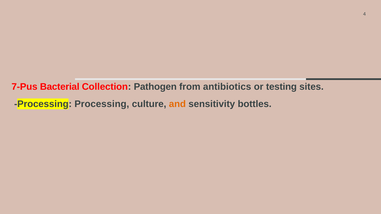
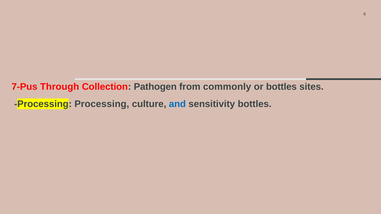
Bacterial: Bacterial -> Through (60, 87)
antibiotics: antibiotics -> commonly (227, 87)
or testing: testing -> bottles (281, 87)
and colour: orange -> blue (177, 104)
